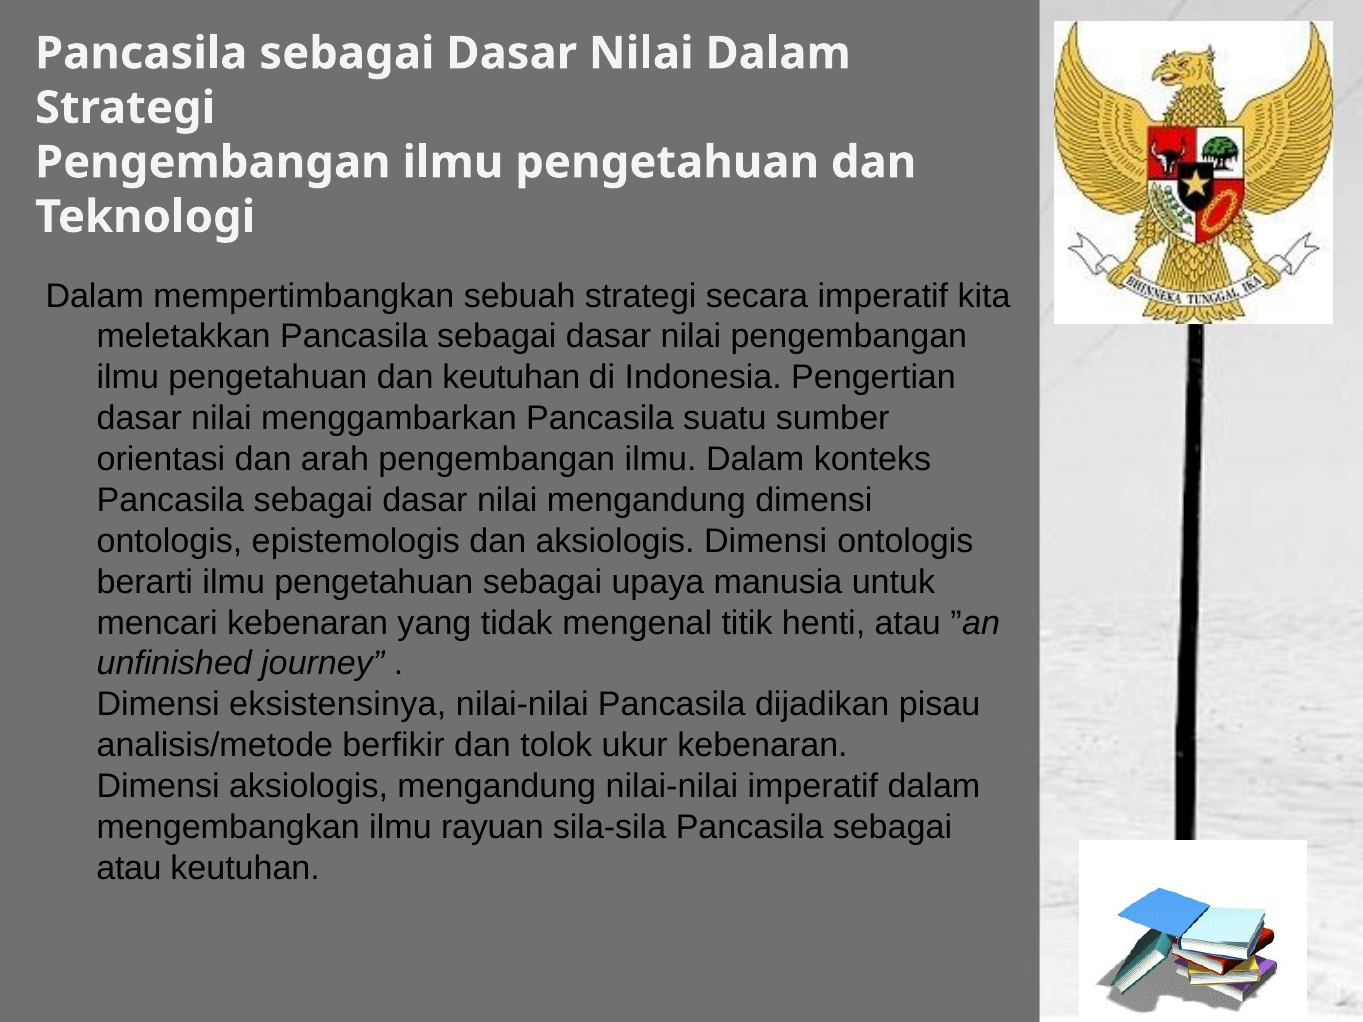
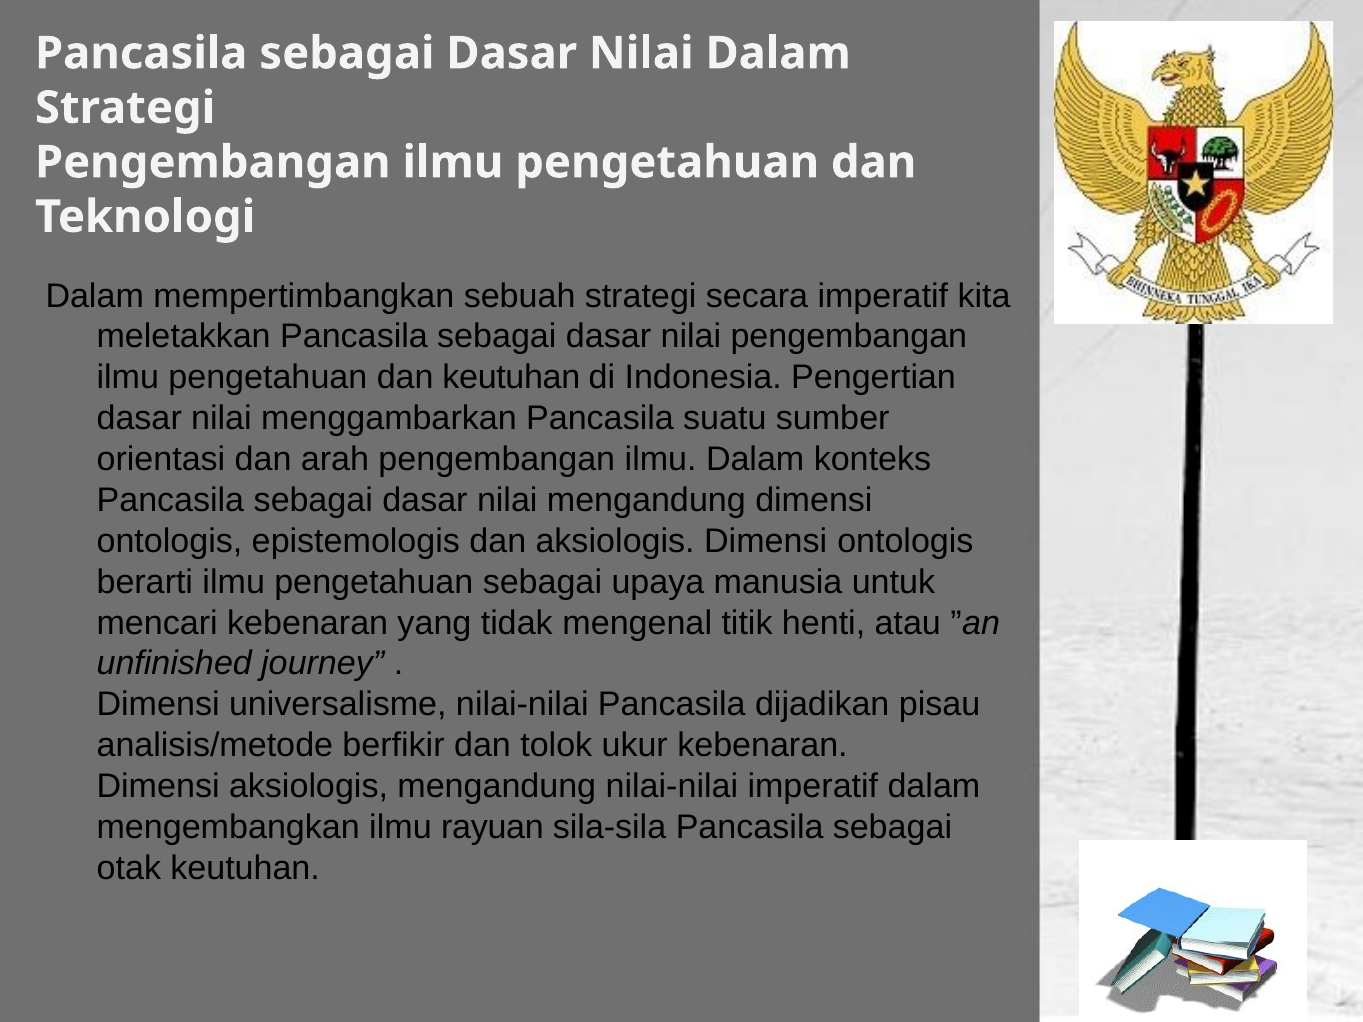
eksistensinya: eksistensinya -> universalisme (338, 705)
atau: atau -> otak (129, 868)
